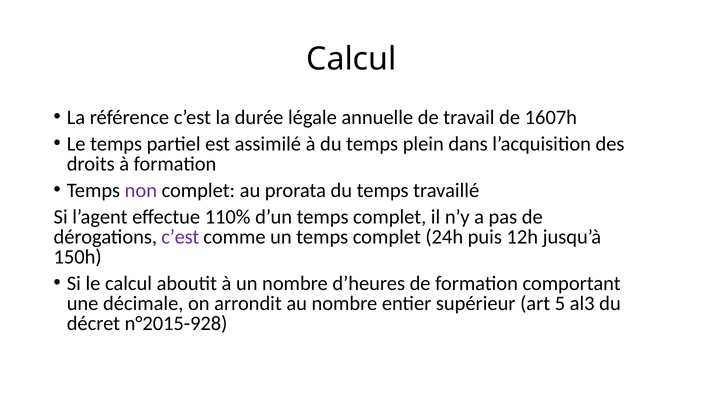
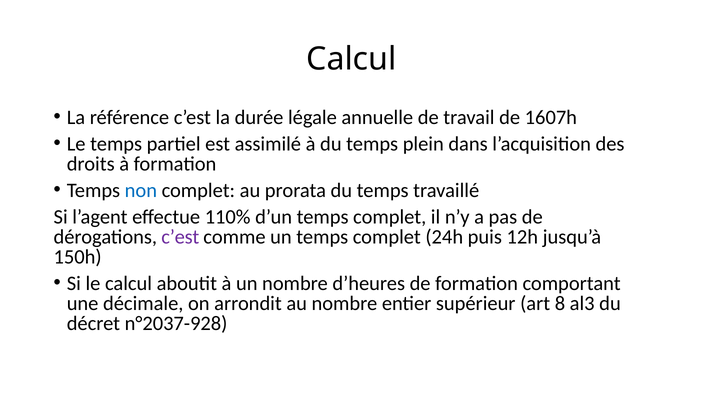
non colour: purple -> blue (141, 190)
5: 5 -> 8 (560, 303)
n°2015-928: n°2015-928 -> n°2037-928 (176, 323)
